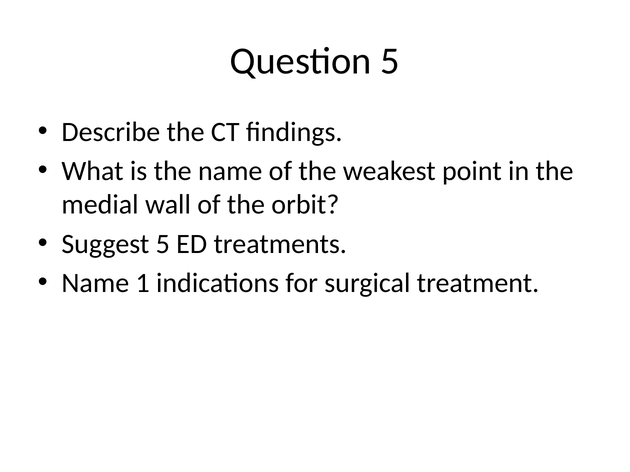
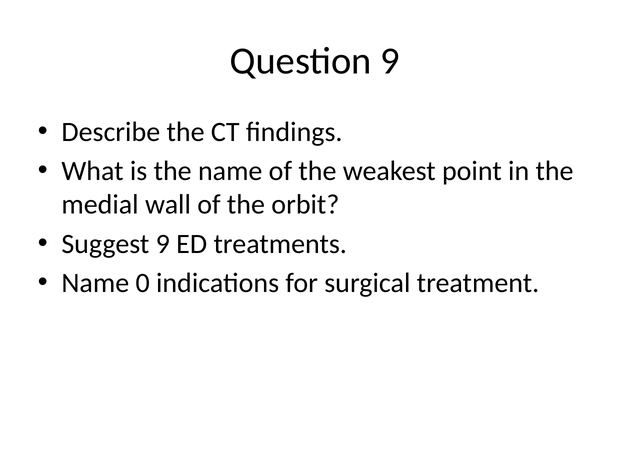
Question 5: 5 -> 9 (390, 61)
Suggest 5: 5 -> 9 (163, 244)
1: 1 -> 0 (143, 283)
